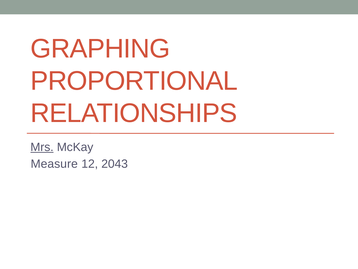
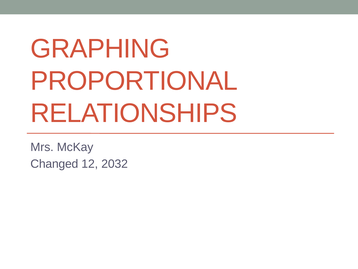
Mrs underline: present -> none (42, 147)
Measure: Measure -> Changed (54, 164)
2043: 2043 -> 2032 (115, 164)
